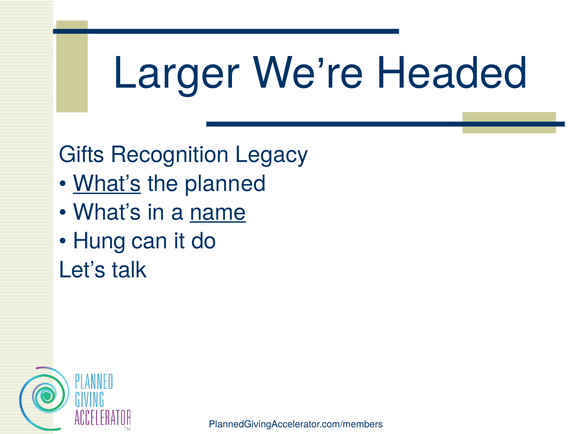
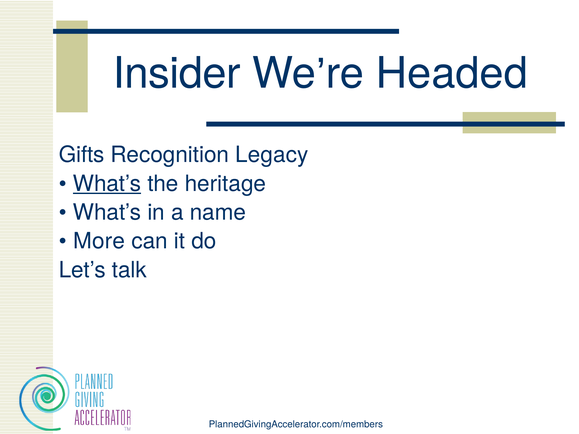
Larger: Larger -> Insider (177, 74)
planned: planned -> heritage (225, 184)
name underline: present -> none (218, 213)
Hung: Hung -> More (99, 241)
